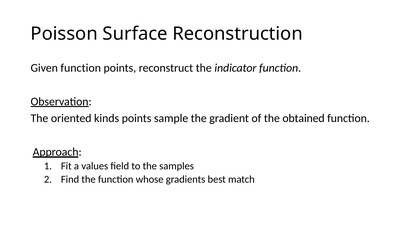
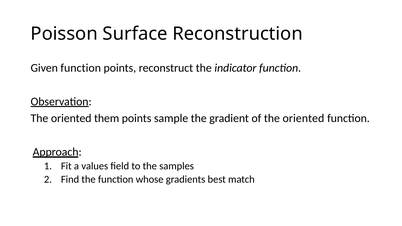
kinds: kinds -> them (107, 118)
of the obtained: obtained -> oriented (303, 118)
